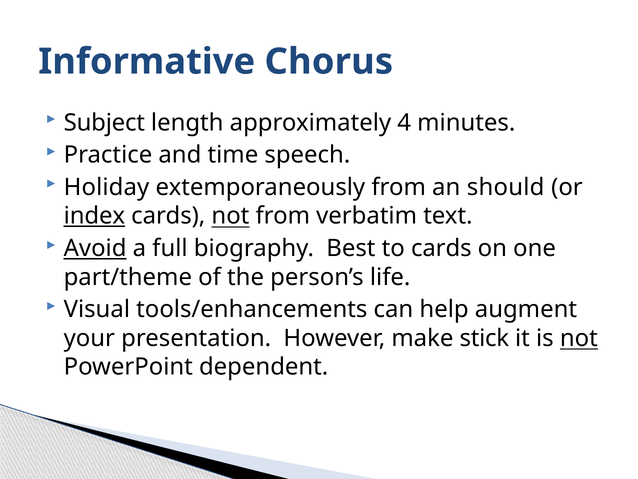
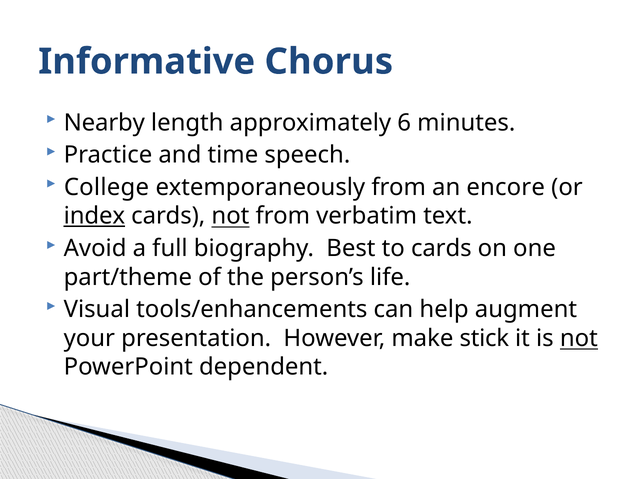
Subject: Subject -> Nearby (104, 123)
4: 4 -> 6 (404, 123)
Holiday: Holiday -> College (106, 187)
should: should -> encore (506, 187)
Avoid underline: present -> none (95, 248)
